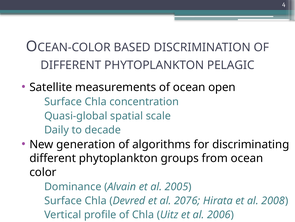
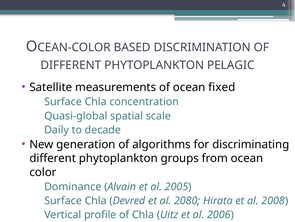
open: open -> fixed (222, 87)
2076: 2076 -> 2080 (187, 200)
